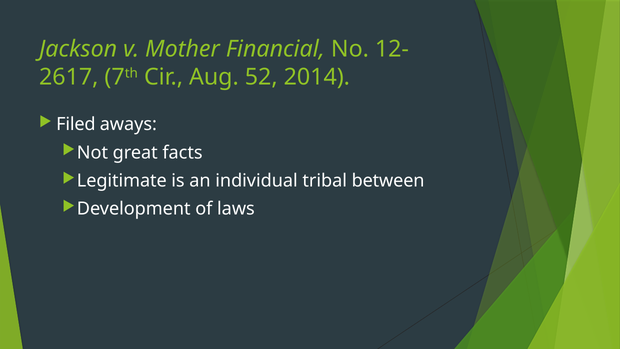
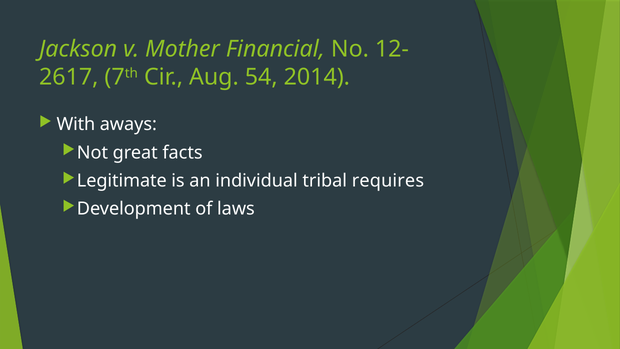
52: 52 -> 54 (261, 77)
Filed: Filed -> With (76, 124)
between: between -> requires (388, 181)
